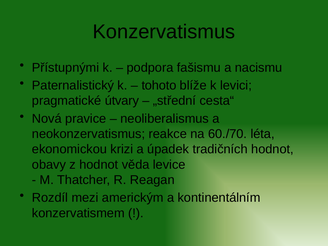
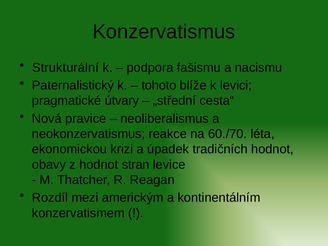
Přístupnými: Přístupnými -> Strukturální (65, 68)
věda: věda -> stran (136, 165)
